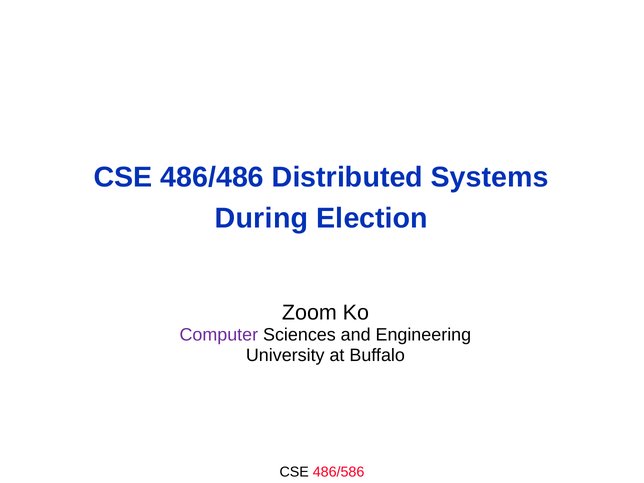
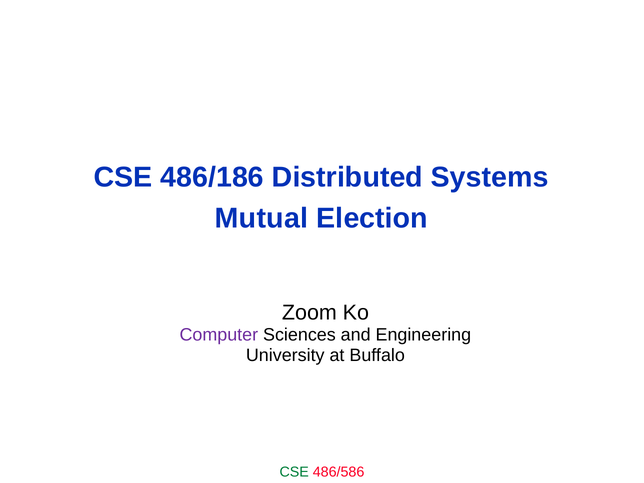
486/486: 486/486 -> 486/186 (212, 177)
During: During -> Mutual (261, 218)
CSE colour: black -> green (294, 472)
